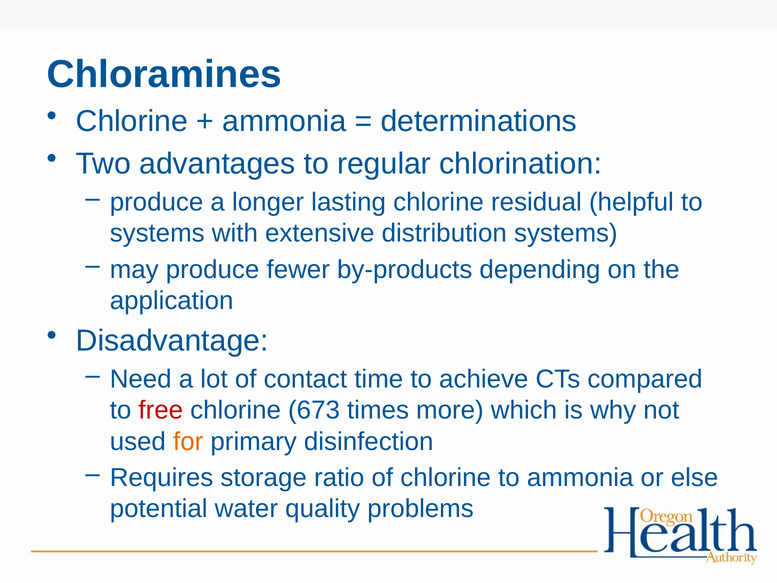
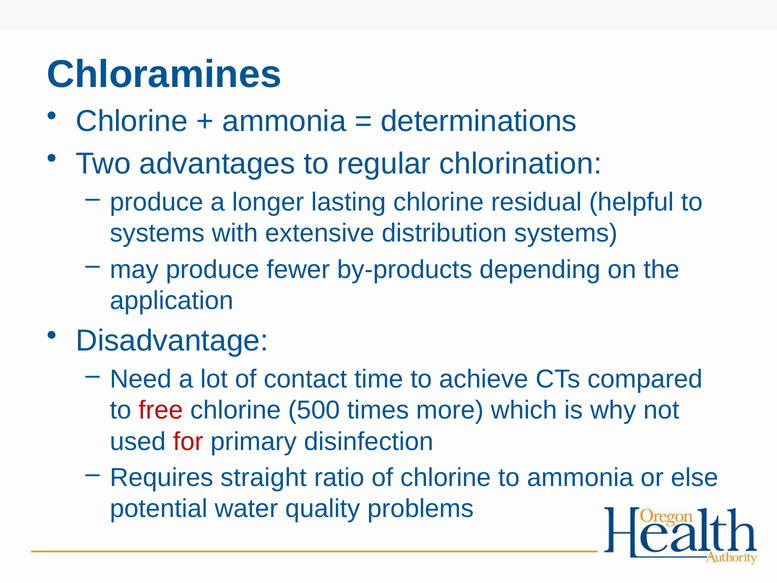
673: 673 -> 500 (314, 410)
for colour: orange -> red (188, 441)
storage: storage -> straight (264, 478)
